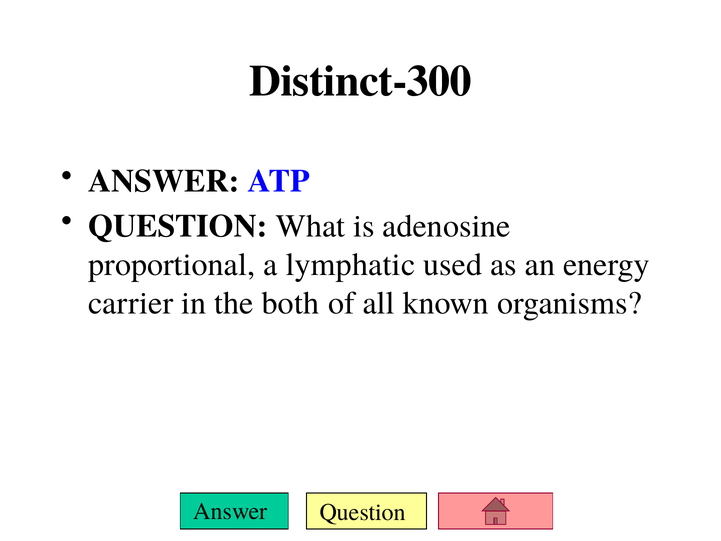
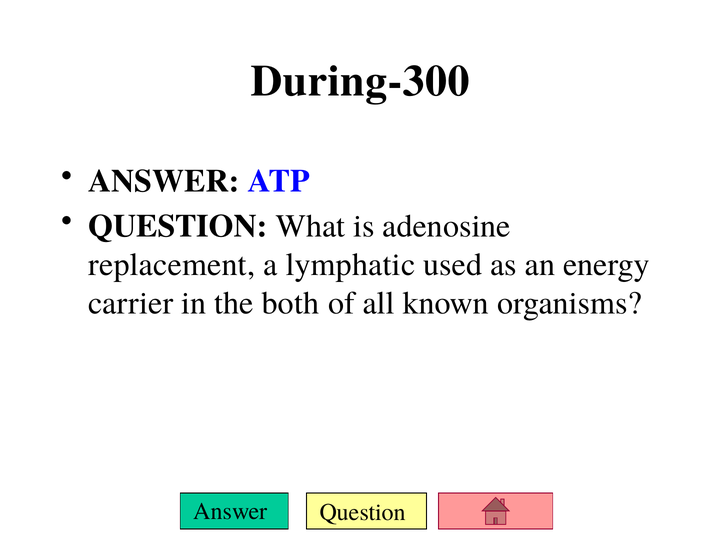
Distinct-300: Distinct-300 -> During-300 (360, 81)
proportional: proportional -> replacement (172, 265)
